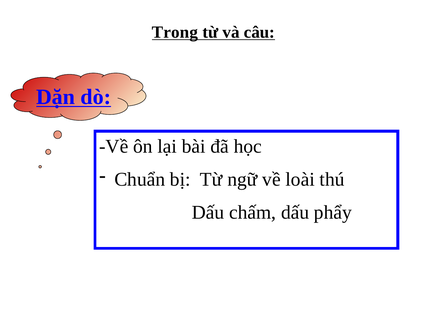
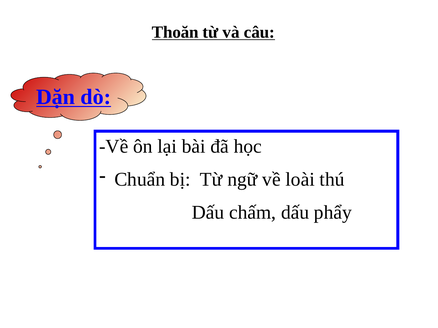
Trong: Trong -> Thoăn (175, 32)
